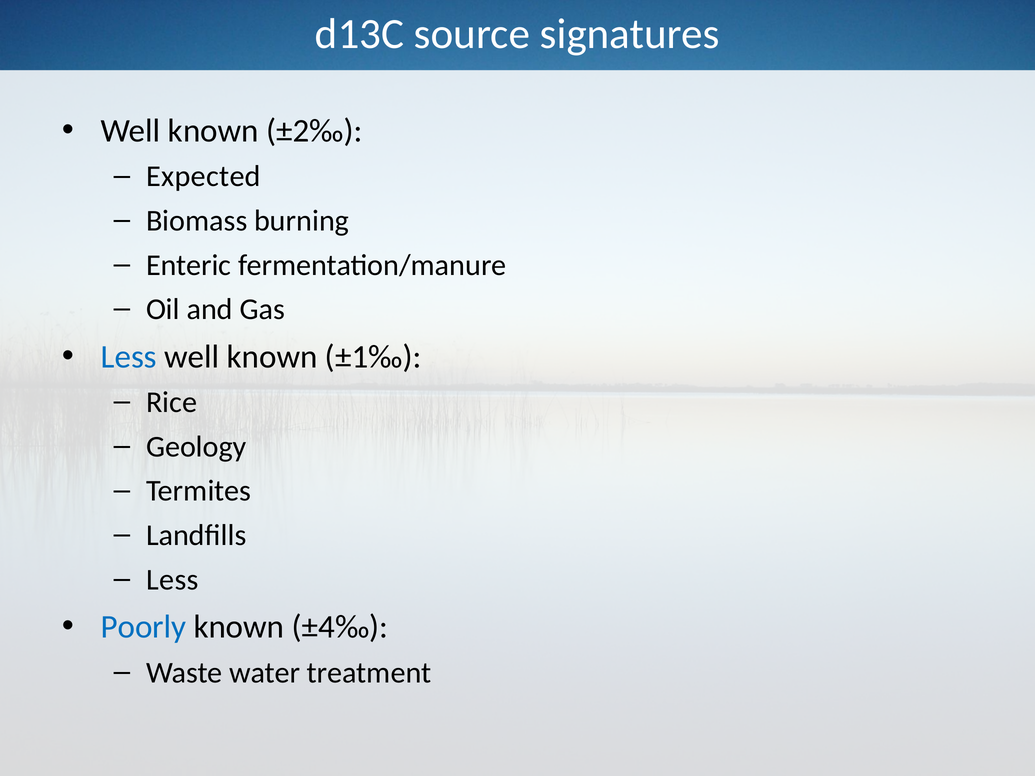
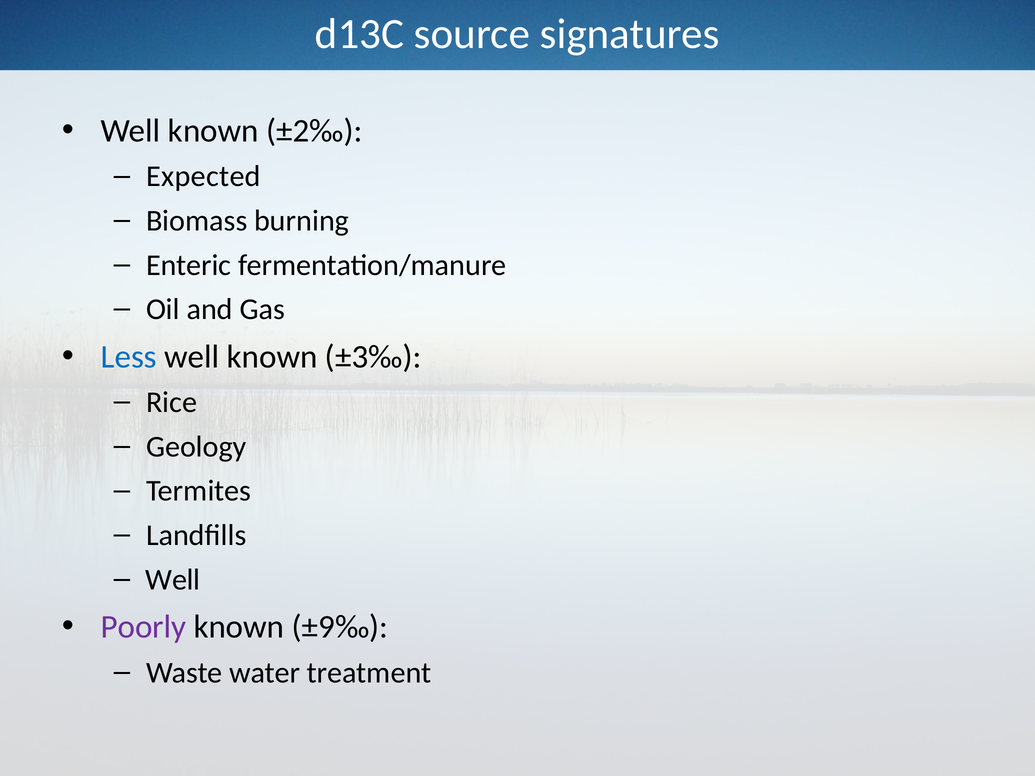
±1‰: ±1‰ -> ±3‰ (373, 357)
Less: Less -> Well (173, 580)
Poorly colour: blue -> purple (143, 627)
±4‰: ±4‰ -> ±9‰ (340, 627)
